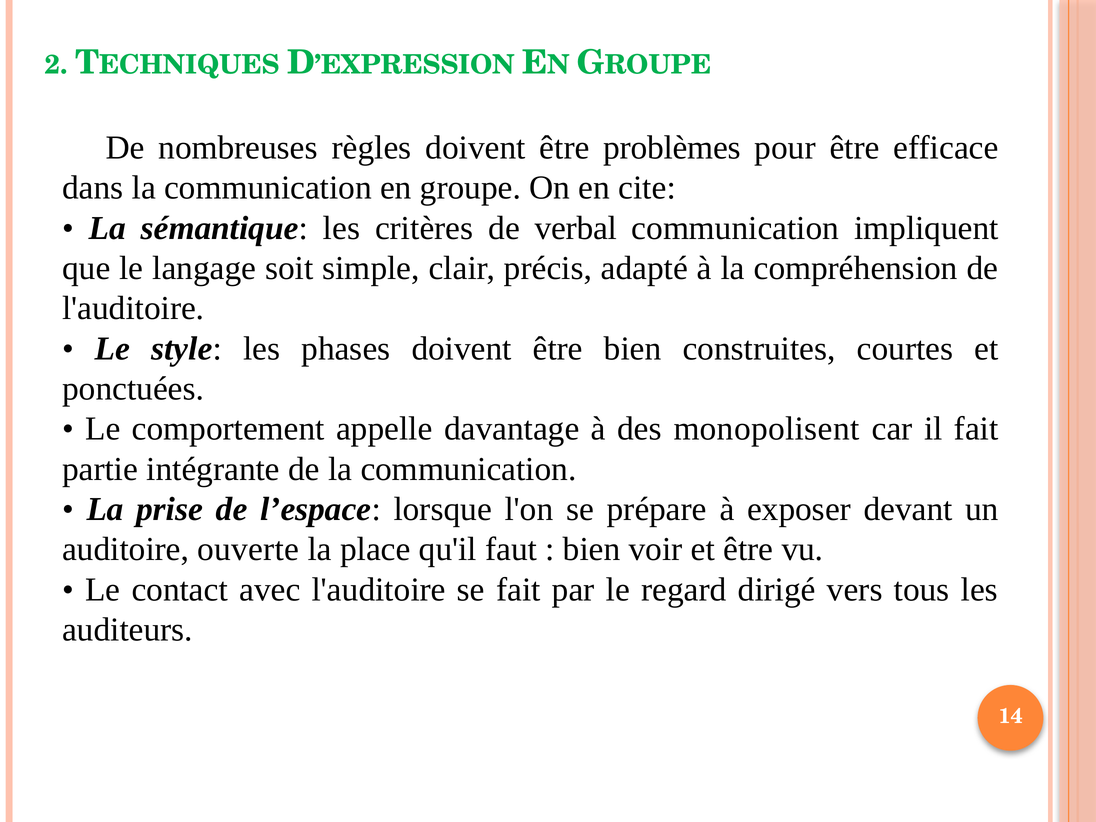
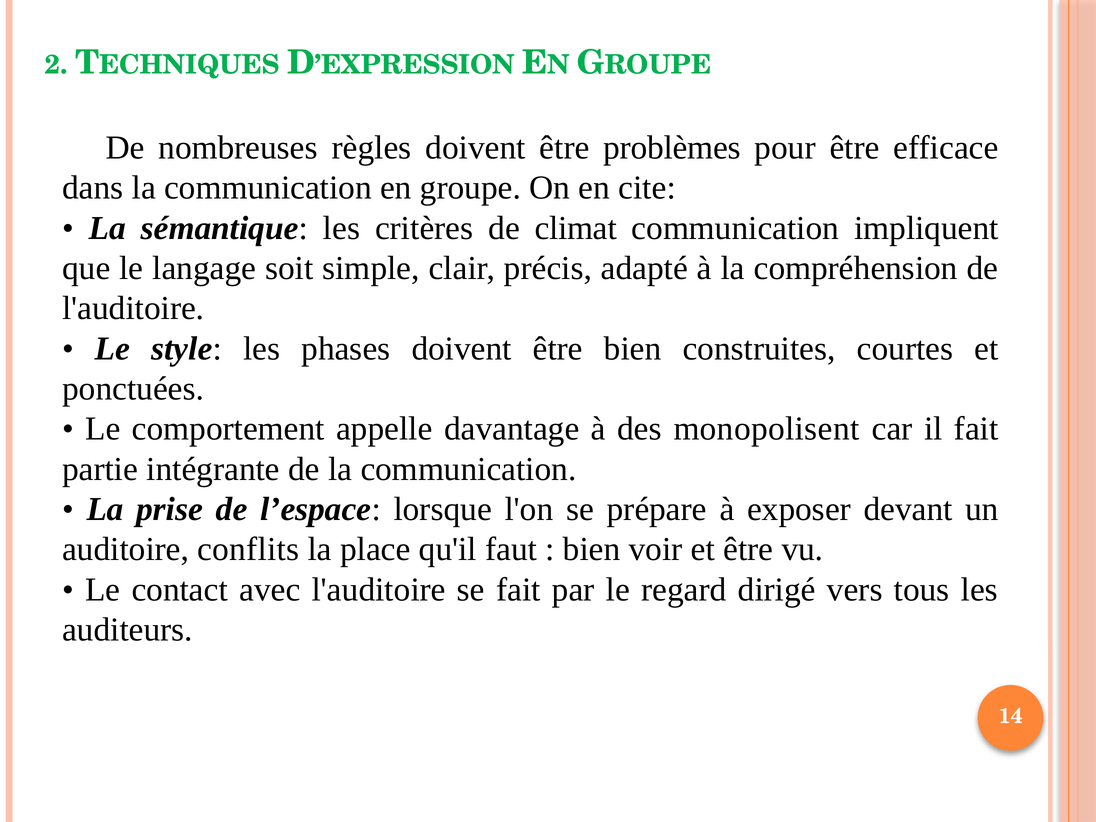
verbal: verbal -> climat (576, 228)
ouverte: ouverte -> conflits (248, 549)
